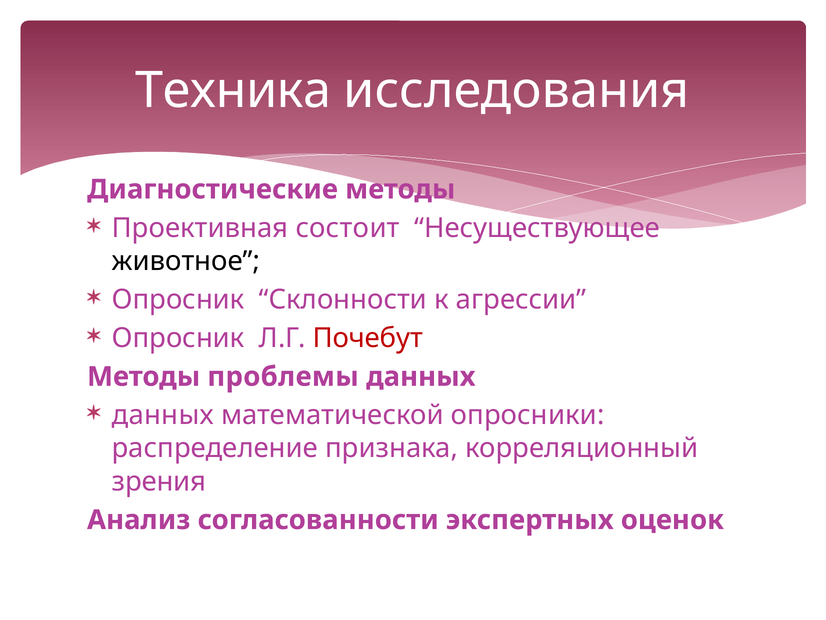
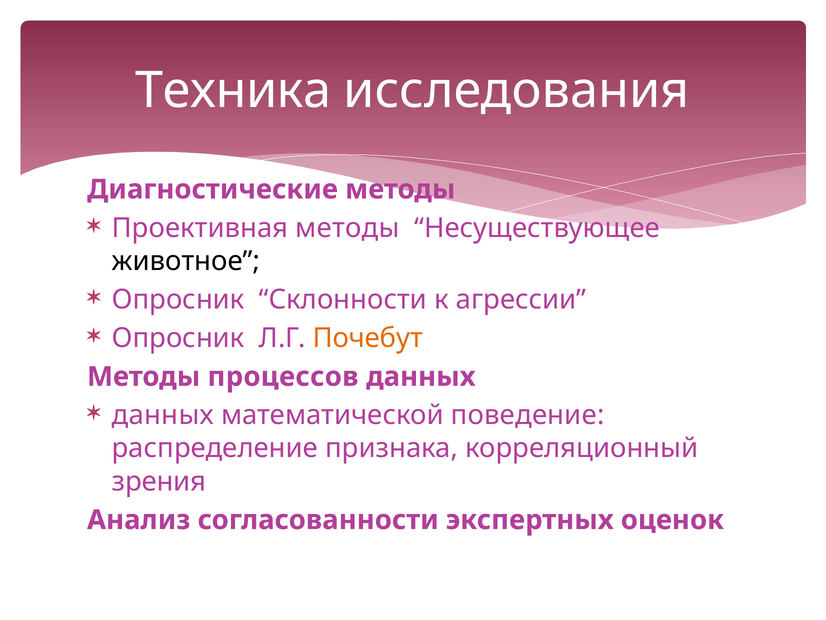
Проективная состоит: состоит -> методы (348, 228)
Почебут colour: red -> orange (368, 338)
проблемы: проблемы -> процессов (283, 376)
опросники: опросники -> поведение (528, 415)
